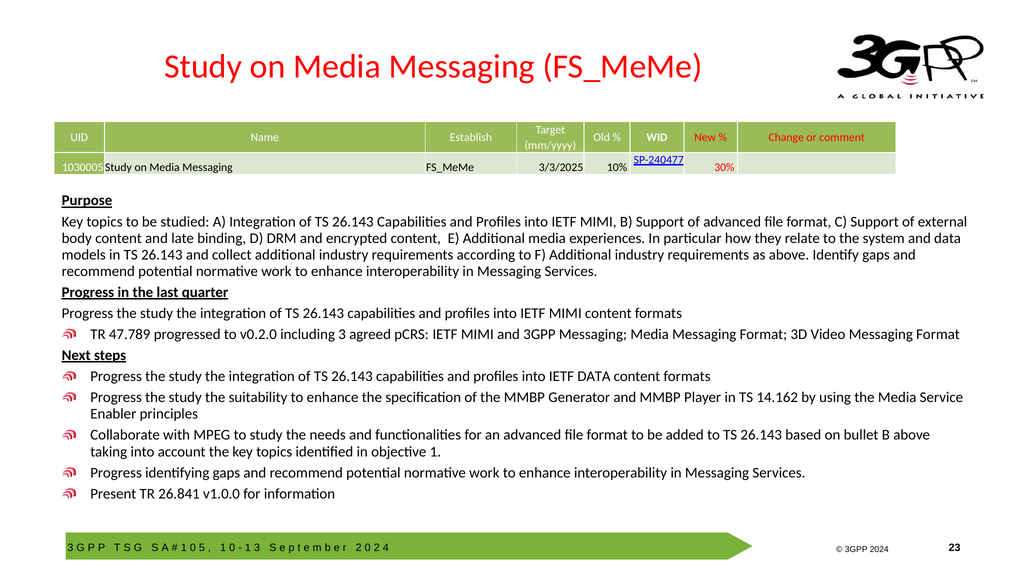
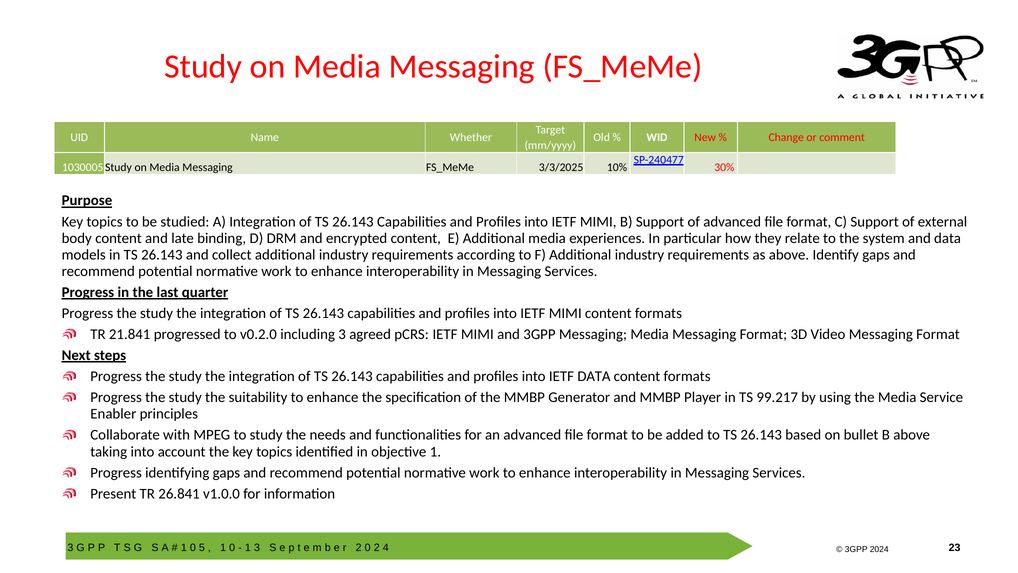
Establish: Establish -> Whether (471, 137)
47.789: 47.789 -> 21.841 (130, 334)
14.162: 14.162 -> 99.217 (777, 397)
